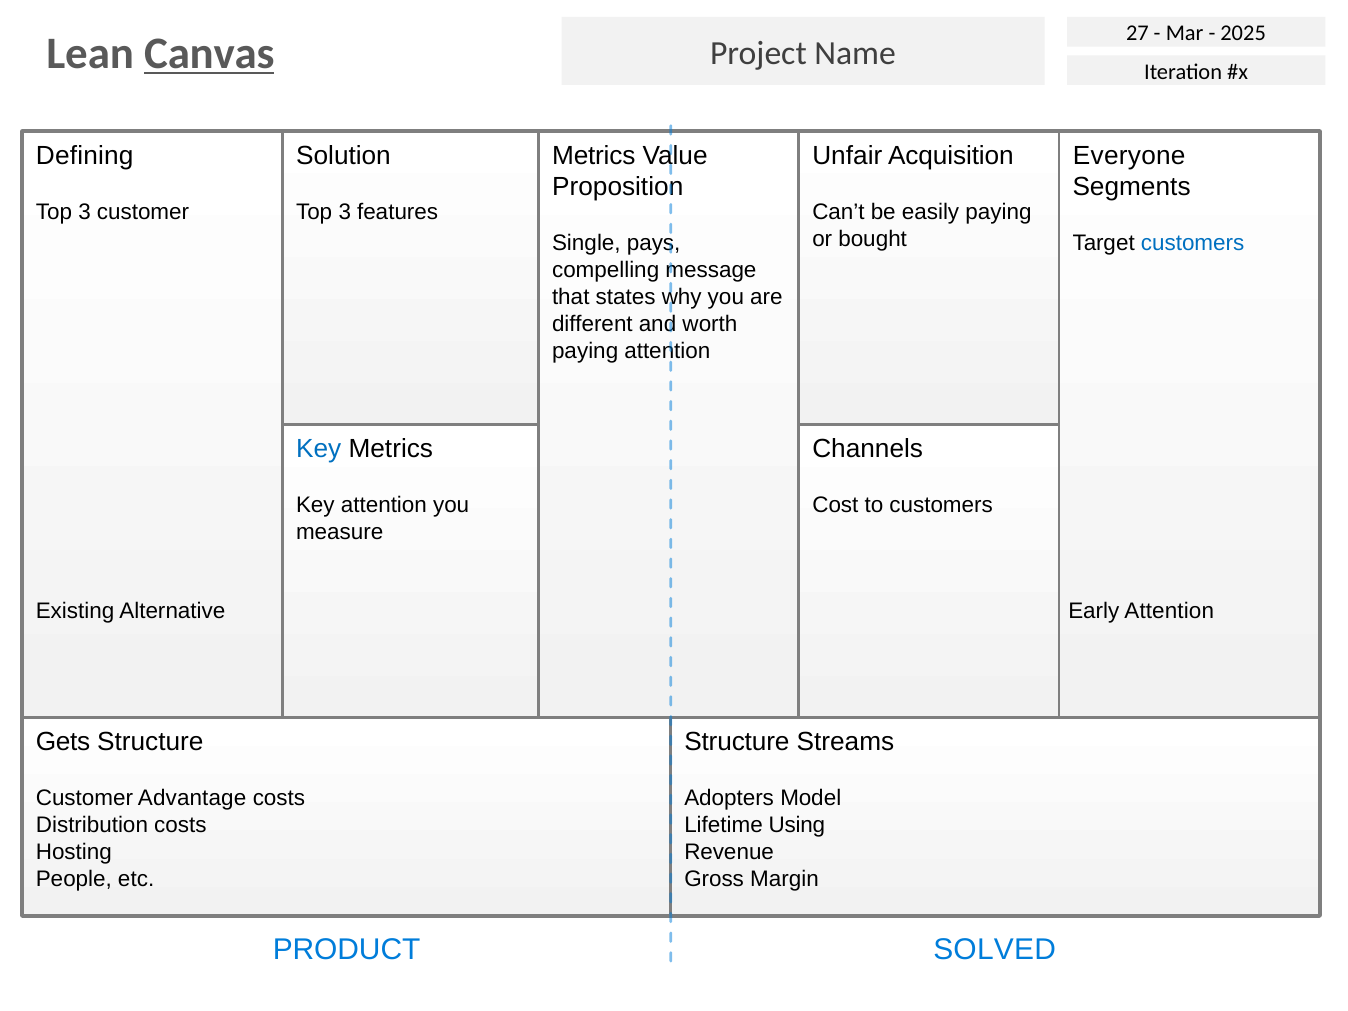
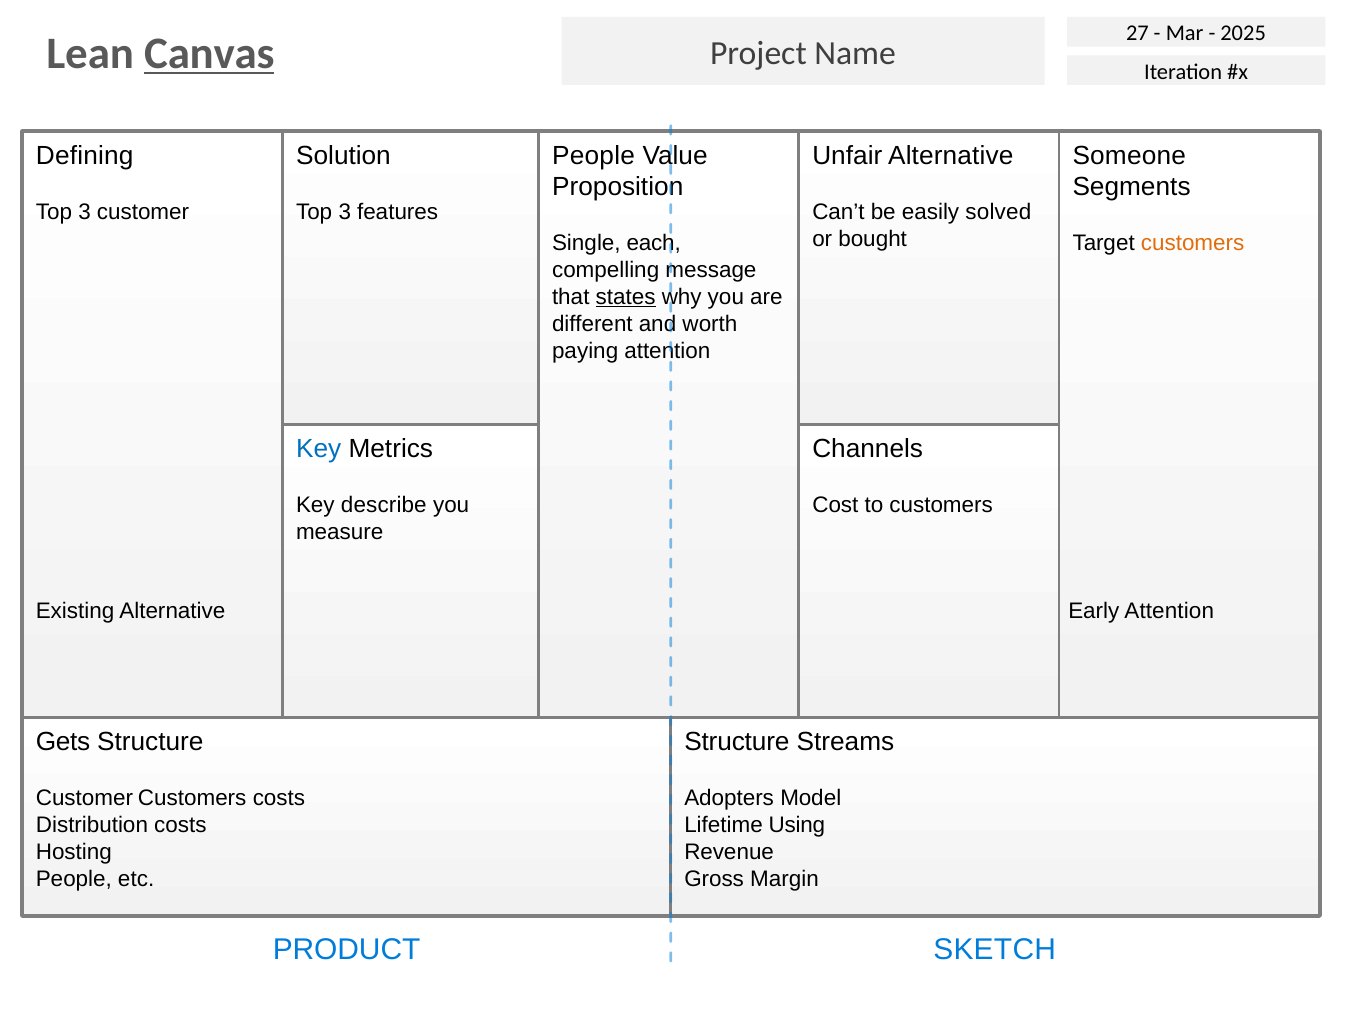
Metrics: Metrics -> People (594, 156)
Unfair Acquisition: Acquisition -> Alternative (951, 156)
Everyone: Everyone -> Someone (1129, 156)
easily paying: paying -> solved (998, 212)
pays: pays -> each (654, 243)
customers colour: blue -> orange (1193, 243)
states underline: none -> present (626, 297)
Key attention: attention -> describe (384, 505)
Customer Advantage: Advantage -> Customers (192, 798)
SOLVED: SOLVED -> SKETCH (995, 949)
